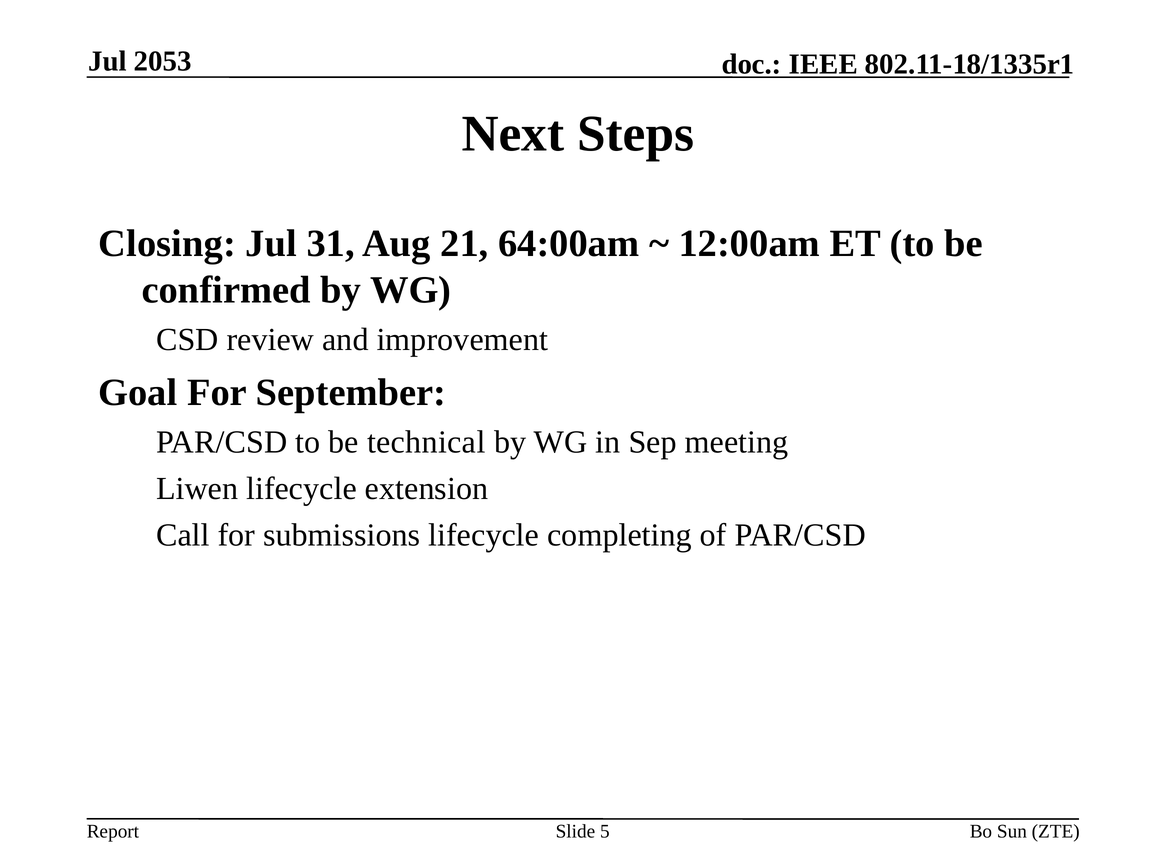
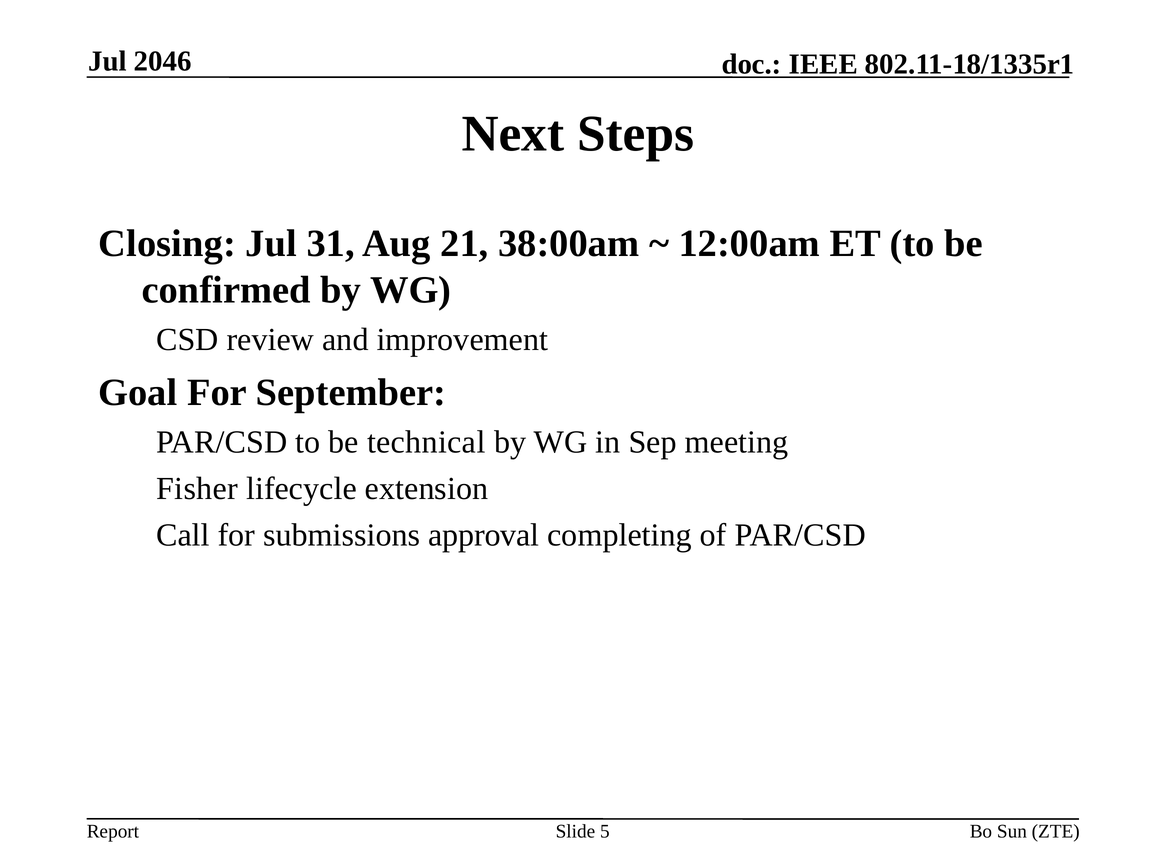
2053: 2053 -> 2046 (163, 61)
64:00am: 64:00am -> 38:00am (569, 244)
Liwen: Liwen -> Fisher (197, 489)
submissions lifecycle: lifecycle -> approval (484, 535)
